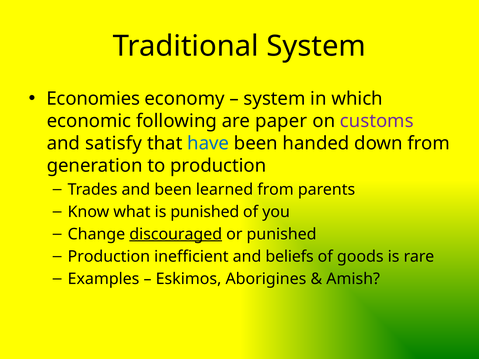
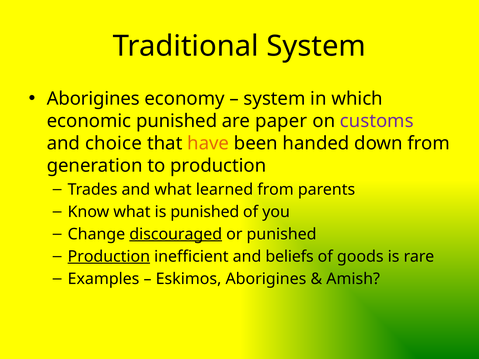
Economies: Economies -> Aborigines (93, 99)
economic following: following -> punished (177, 121)
satisfy: satisfy -> choice (113, 143)
have colour: blue -> orange (208, 143)
and been: been -> what (173, 190)
Production underline: none -> present (109, 257)
